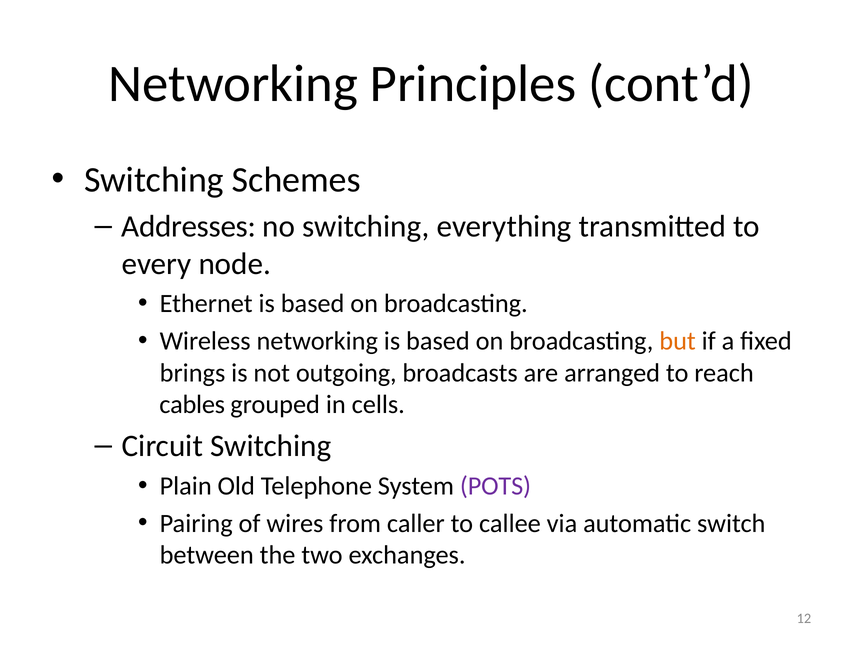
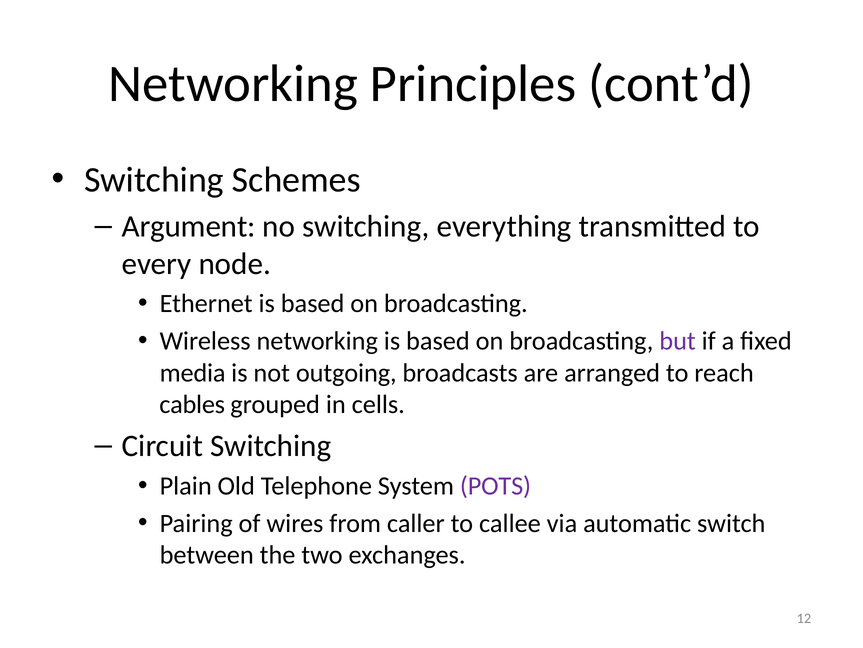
Addresses: Addresses -> Argument (189, 226)
but colour: orange -> purple (678, 341)
brings: brings -> media (193, 372)
